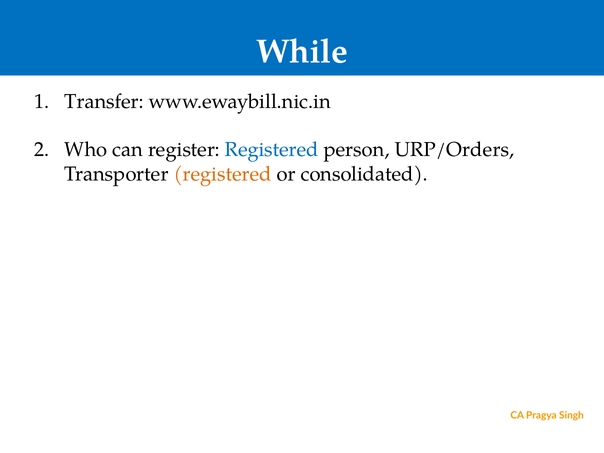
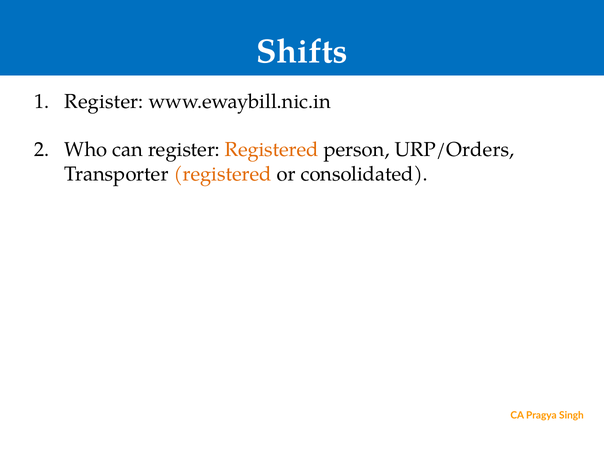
While: While -> Shifts (302, 52)
Transfer: Transfer -> Register (104, 101)
Registered colour: blue -> orange (272, 150)
